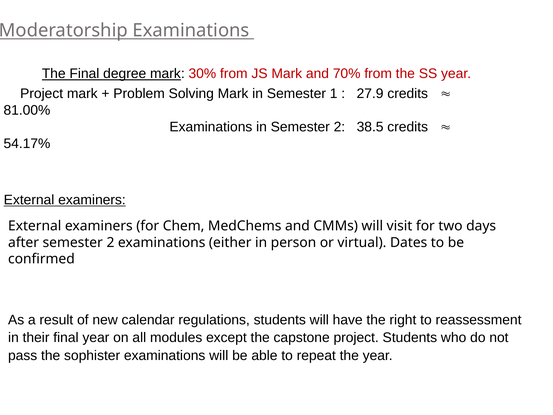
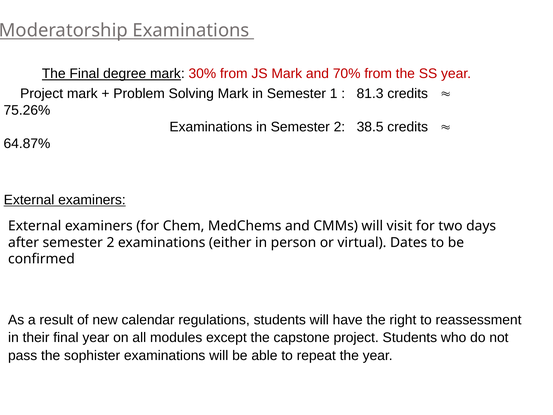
27.9: 27.9 -> 81.3 (370, 94)
81.00%: 81.00% -> 75.26% (27, 110)
54.17%: 54.17% -> 64.87% (27, 143)
